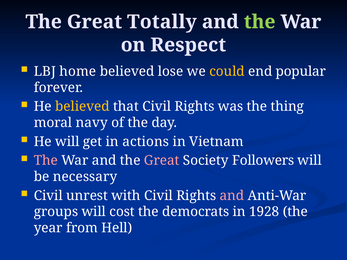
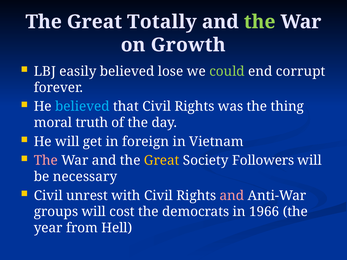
Respect: Respect -> Growth (188, 45)
home: home -> easily (78, 72)
could colour: yellow -> light green (227, 72)
popular: popular -> corrupt (301, 72)
believed colour: yellow -> light blue (82, 107)
navy: navy -> truth (92, 123)
actions: actions -> foreign (146, 142)
Great colour: pink -> yellow (162, 161)
1928: 1928 -> 1966 (264, 212)
